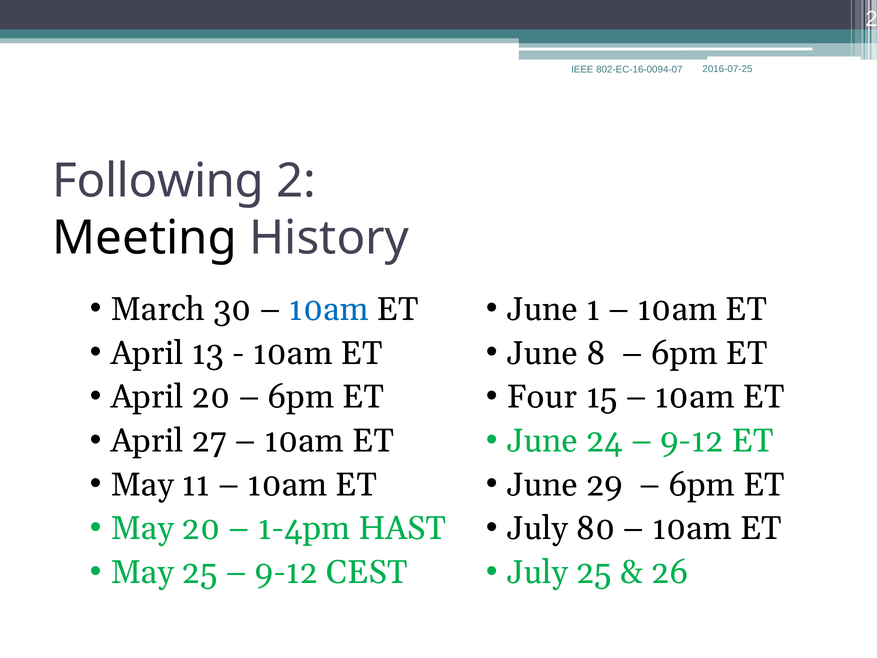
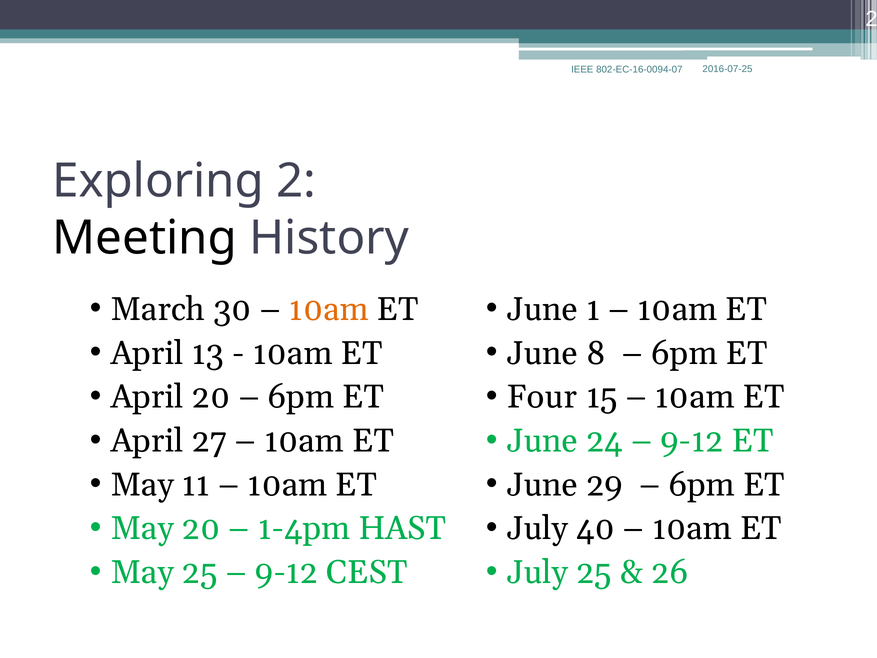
Following: Following -> Exploring (158, 181)
10am colour: blue -> orange (329, 309)
80: 80 -> 40 (595, 528)
